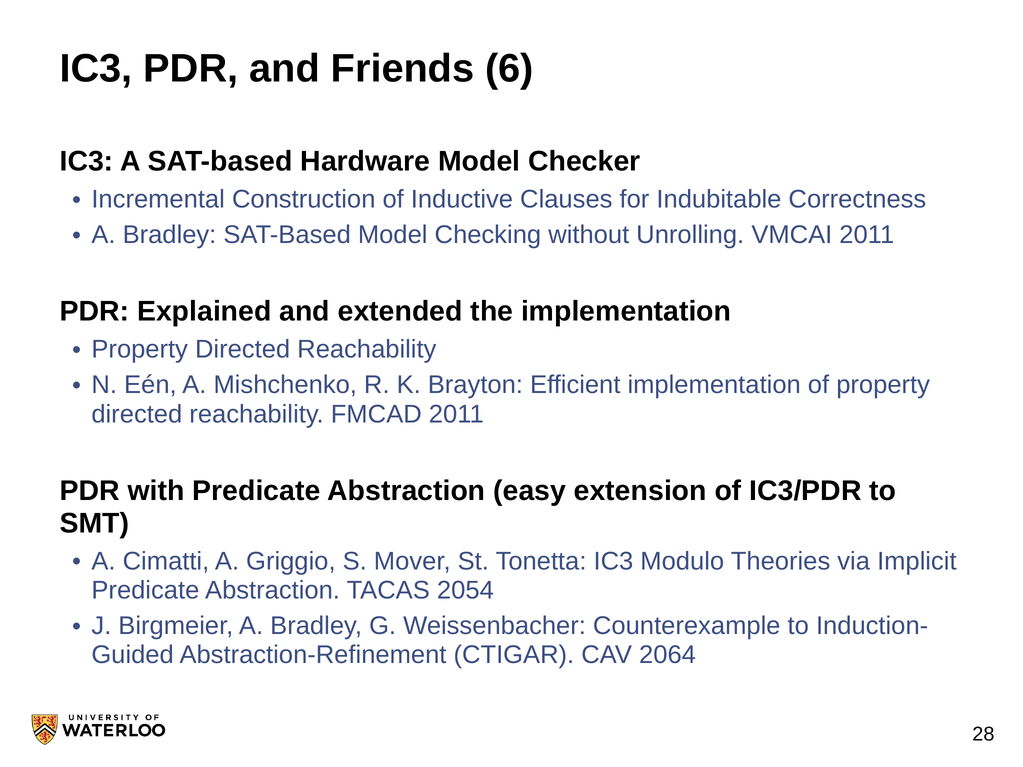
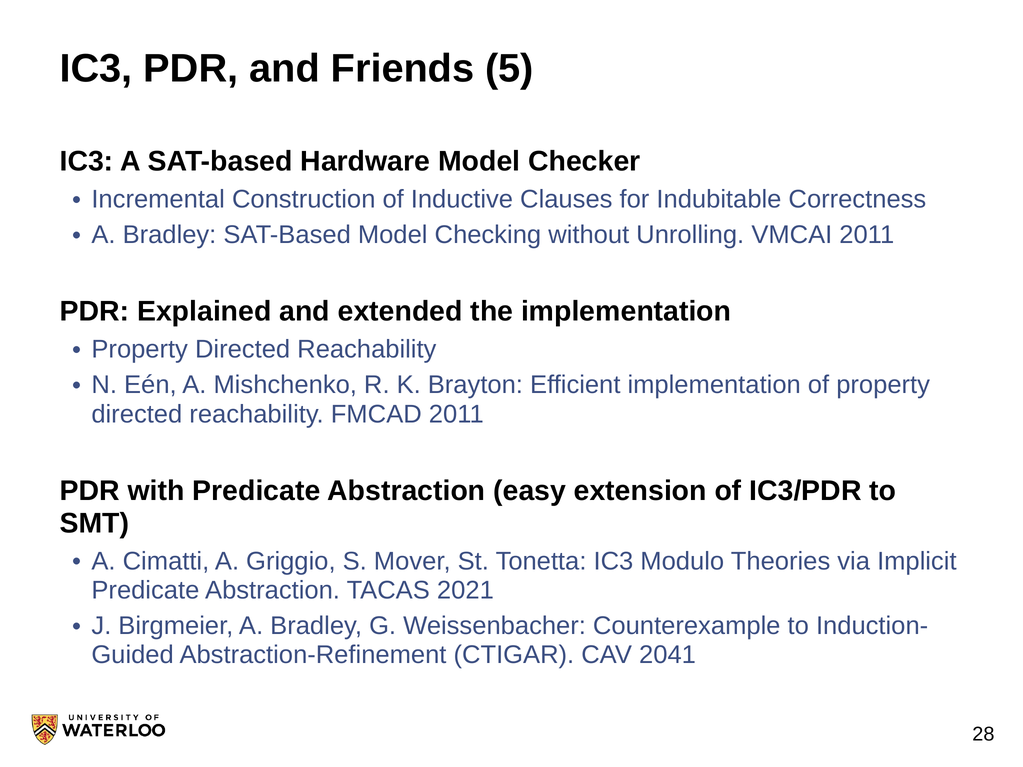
6: 6 -> 5 (509, 69)
2054: 2054 -> 2021 (465, 590)
2064: 2064 -> 2041 (668, 655)
